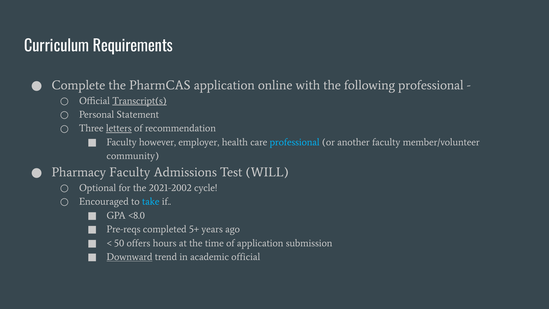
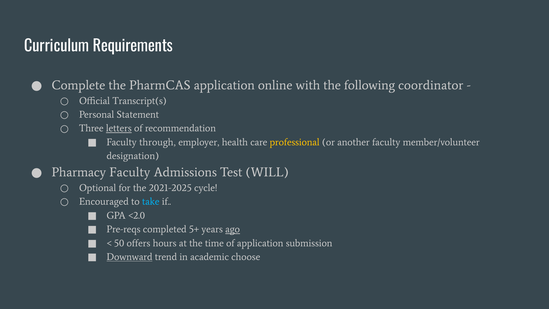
following professional: professional -> coordinator (431, 85)
Transcript(s underline: present -> none (140, 101)
however: however -> through (157, 142)
professional colour: light blue -> yellow (295, 142)
community: community -> designation (133, 156)
2021-2002: 2021-2002 -> 2021-2025 (170, 188)
<8.0: <8.0 -> <2.0 (137, 215)
ago underline: none -> present (233, 229)
academic official: official -> choose (246, 257)
